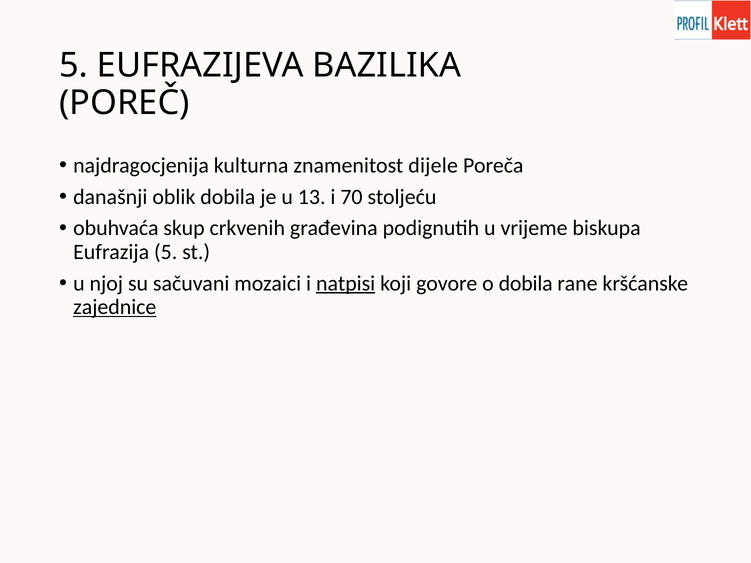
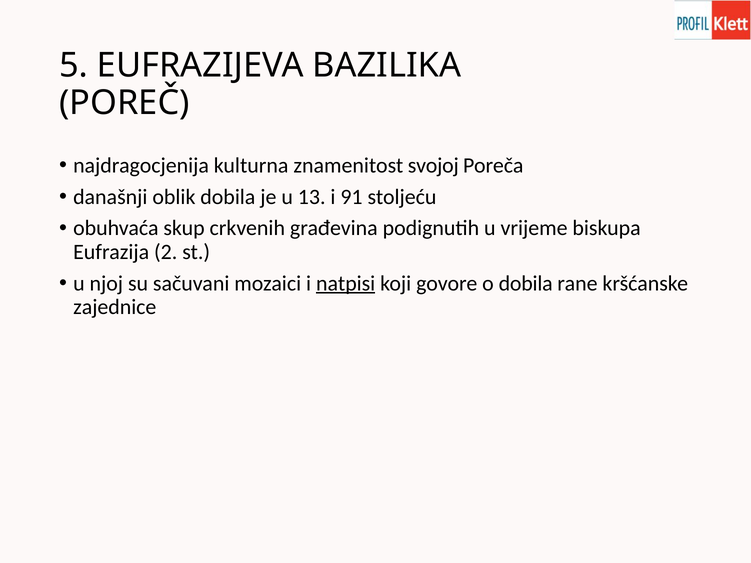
dijele: dijele -> svojoj (433, 165)
70: 70 -> 91 (351, 197)
Eufrazija 5: 5 -> 2 (166, 252)
zajednice underline: present -> none (115, 307)
